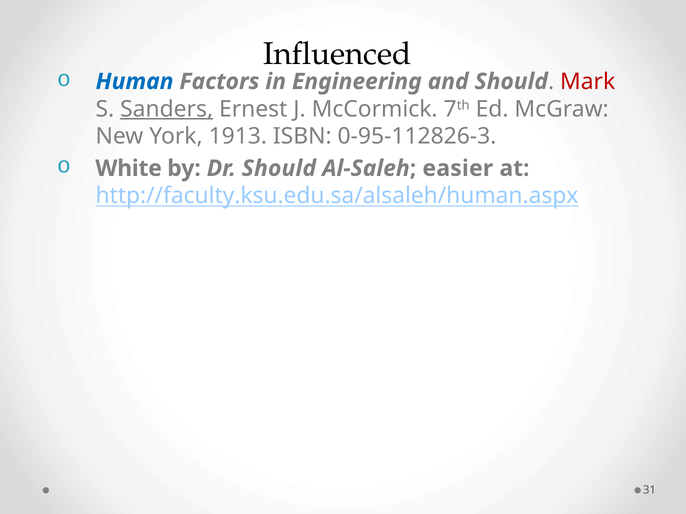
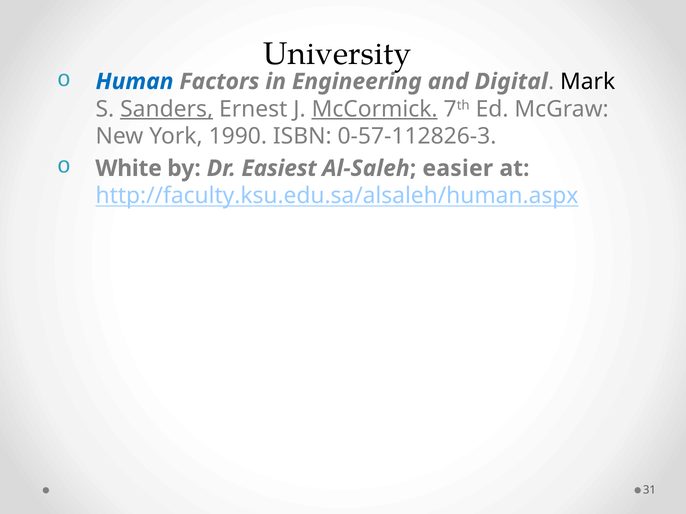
Influenced: Influenced -> University (337, 54)
and Should: Should -> Digital (511, 82)
Mark colour: red -> black (588, 82)
McCormick underline: none -> present (375, 109)
1913: 1913 -> 1990 (238, 137)
0-95-112826-3: 0-95-112826-3 -> 0-57-112826-3 (417, 137)
Dr Should: Should -> Easiest (279, 169)
